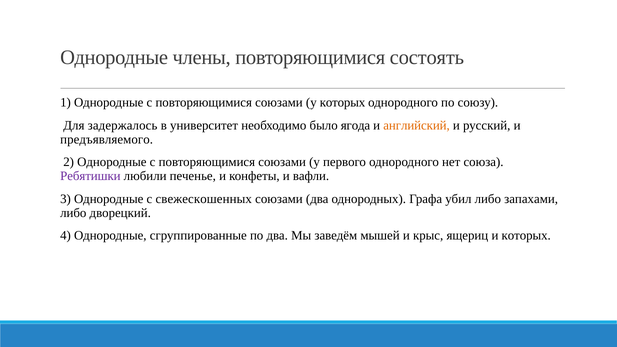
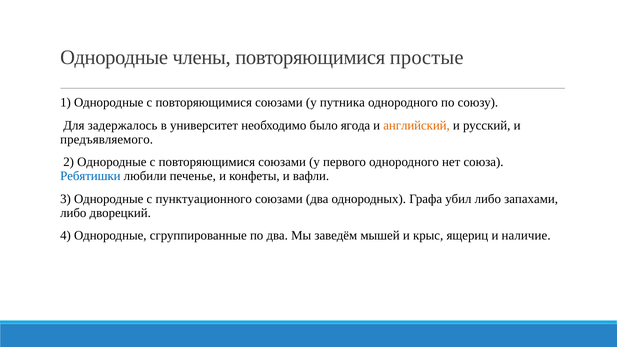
состоять: состоять -> простые (427, 57)
у которых: которых -> путника (342, 103)
Ребятишки colour: purple -> blue (90, 176)
свежескошенных: свежескошенных -> пунктуационного (204, 199)
и которых: которых -> наличие (526, 236)
